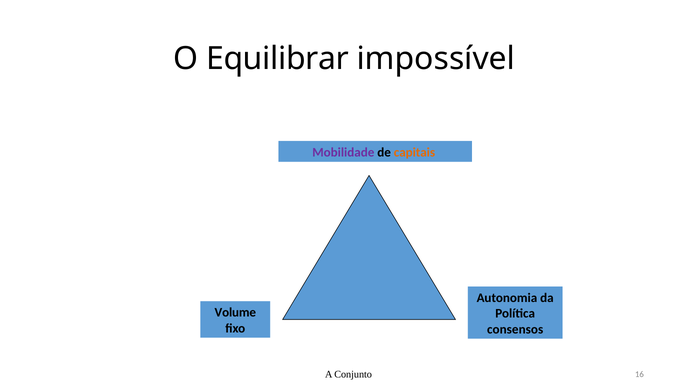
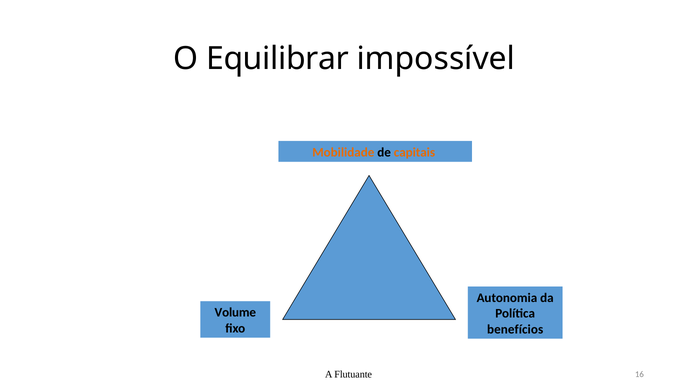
Mobilidade colour: purple -> orange (343, 152)
consensos: consensos -> benefícios (515, 329)
Conjunto: Conjunto -> Flutuante (353, 375)
